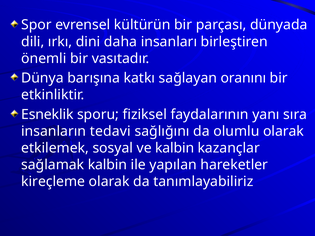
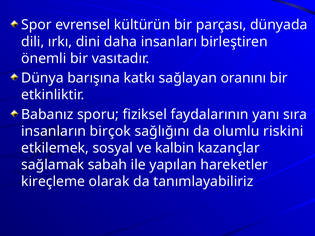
Esneklik: Esneklik -> Babanız (47, 115)
tedavi: tedavi -> birçok (110, 131)
olumlu olarak: olarak -> riskini (283, 131)
sağlamak kalbin: kalbin -> sabah (107, 165)
